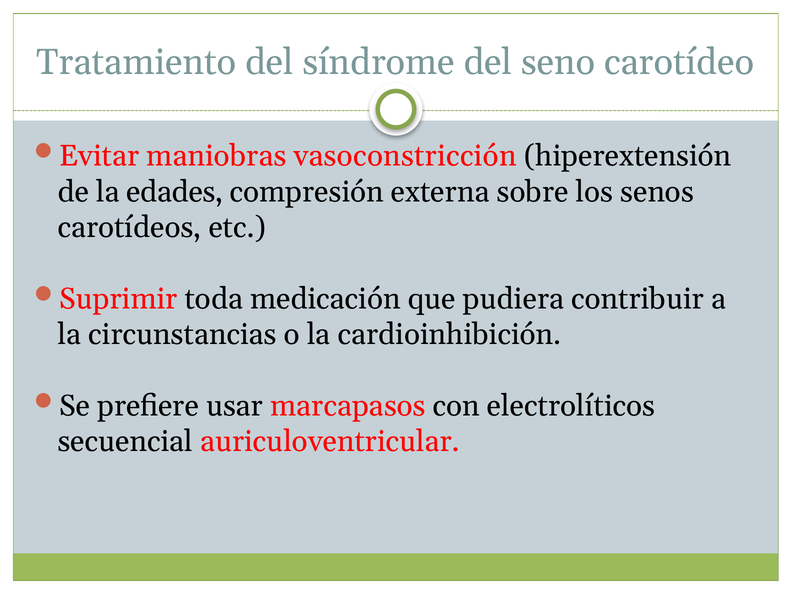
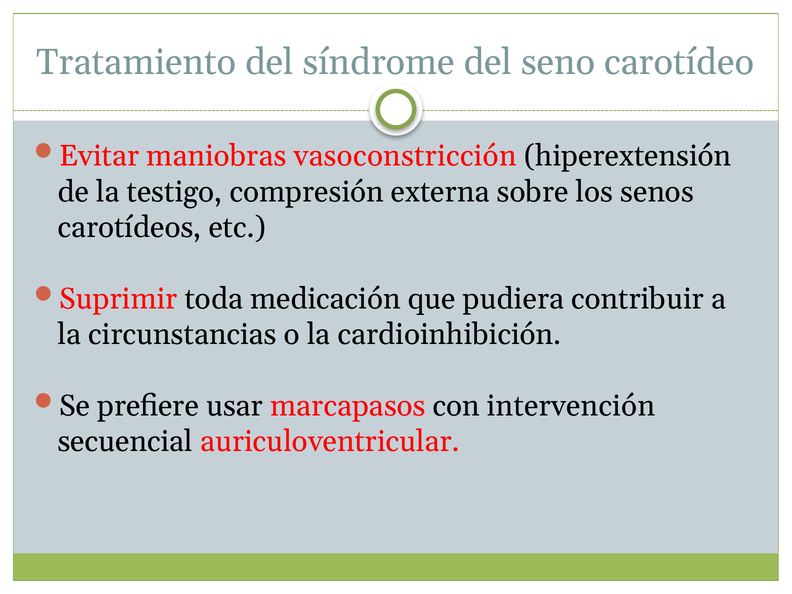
edades: edades -> testigo (175, 192)
electrolíticos: electrolíticos -> intervención (571, 406)
